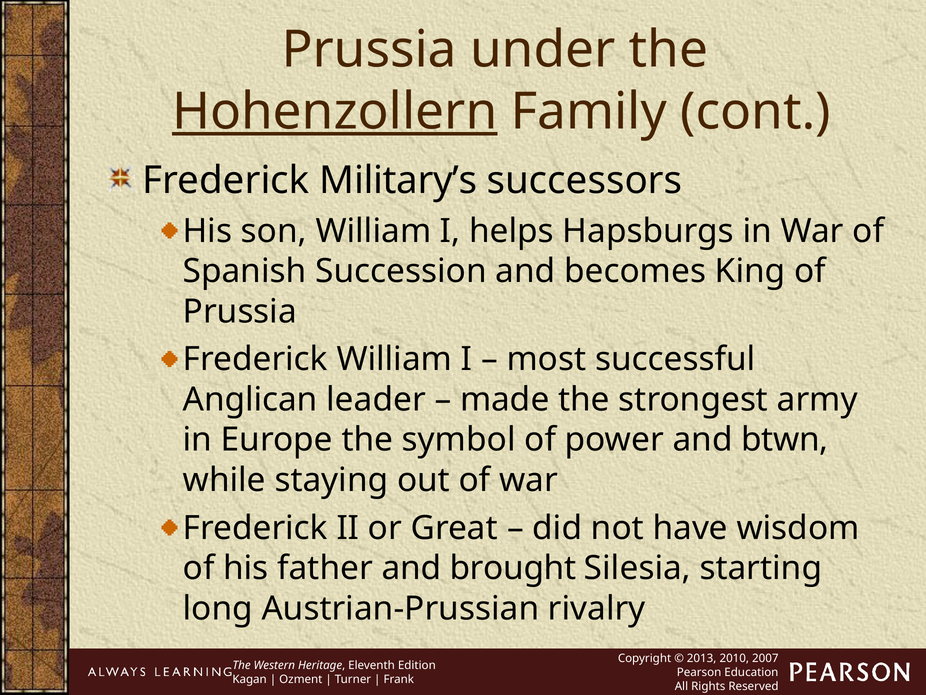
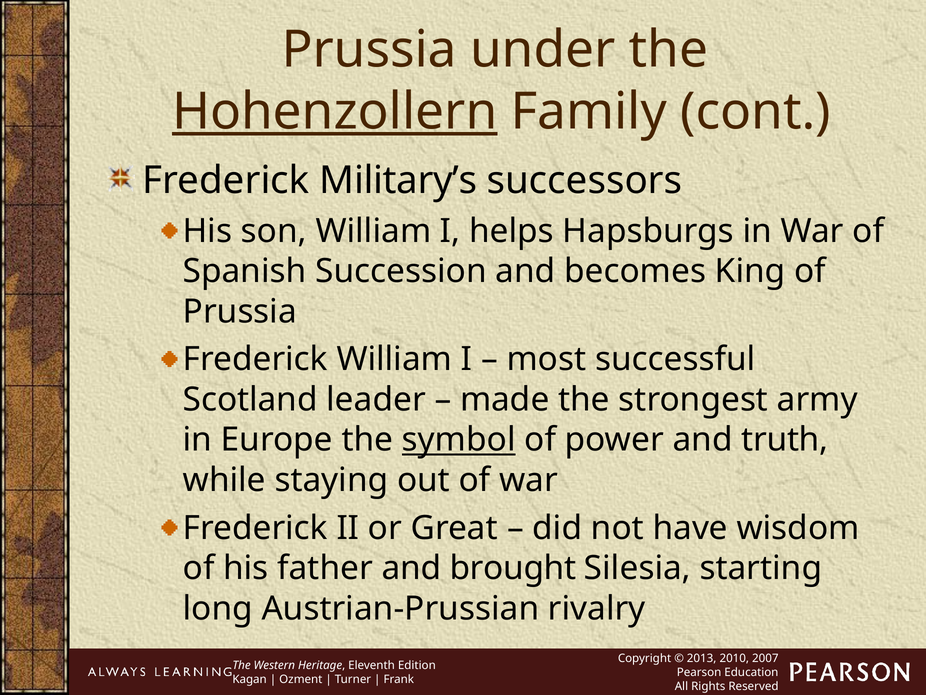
Anglican: Anglican -> Scotland (250, 399)
symbol underline: none -> present (459, 440)
btwn: btwn -> truth (785, 440)
